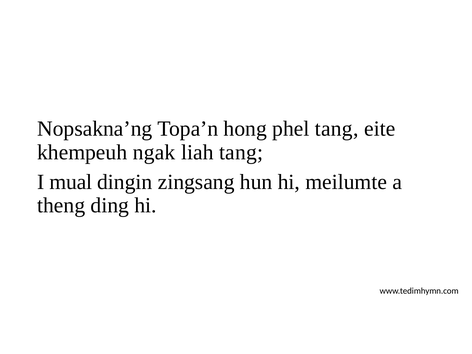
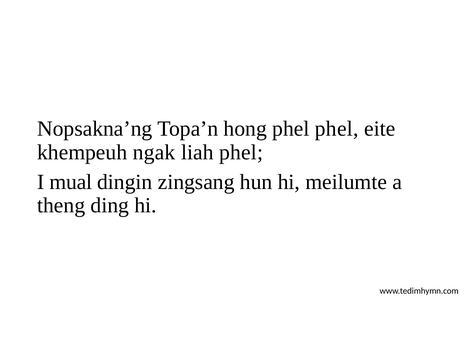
phel tang: tang -> phel (337, 129)
liah tang: tang -> phel (241, 152)
